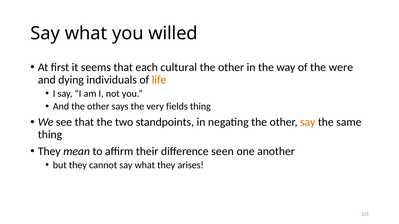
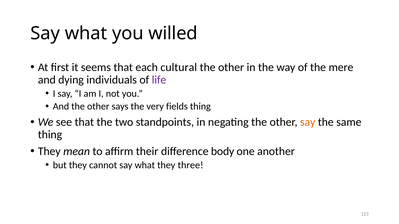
were: were -> mere (341, 67)
life colour: orange -> purple (159, 80)
seen: seen -> body (223, 152)
arises: arises -> three (191, 165)
